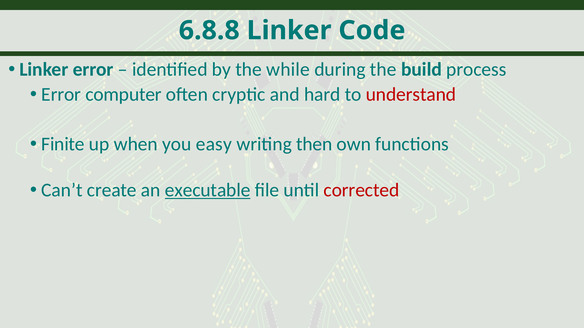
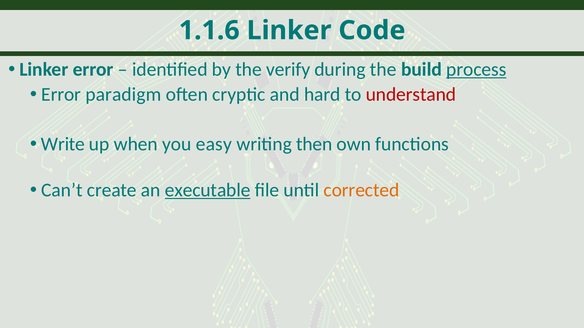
6.8.8: 6.8.8 -> 1.1.6 (209, 30)
while: while -> verify (288, 70)
process underline: none -> present (476, 70)
computer: computer -> paradigm (123, 95)
Finite: Finite -> Write (63, 144)
corrected colour: red -> orange (361, 190)
